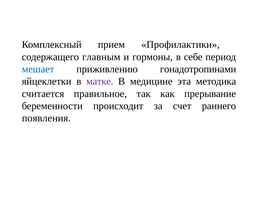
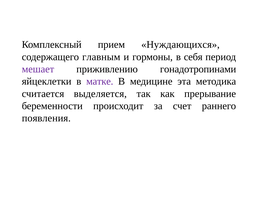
Профилактики: Профилактики -> Нуждающихся (180, 45)
себе: себе -> себя (193, 57)
мешает colour: blue -> purple (38, 69)
правильное: правильное -> выделяется (100, 94)
